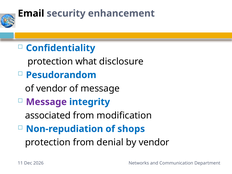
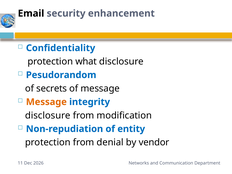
of vendor: vendor -> secrets (52, 88)
Message colour: purple -> orange (46, 102)
associated: associated -> disclosure (48, 115)
shops: shops -> entity (131, 129)
